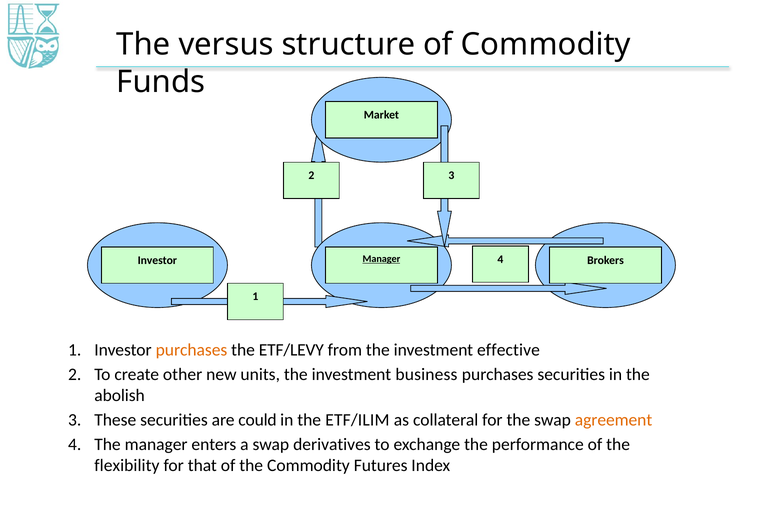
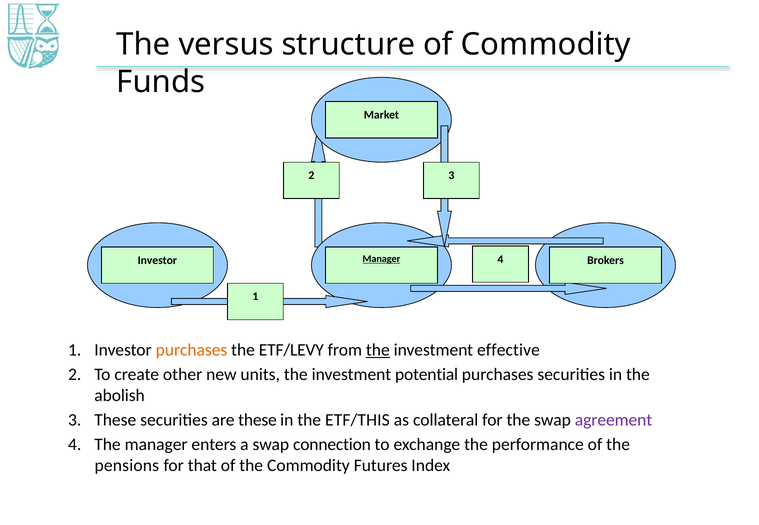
the underline: none -> present (378, 350)
business: business -> potential (427, 375)
are could: could -> these (258, 420)
ETF/ILIM: ETF/ILIM -> ETF/THIS (357, 420)
agreement colour: orange -> purple (614, 420)
derivatives: derivatives -> connection (332, 445)
flexibility: flexibility -> pensions (127, 466)
